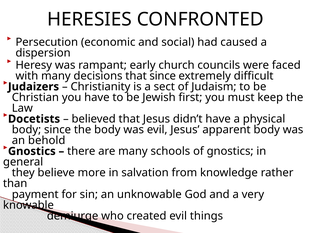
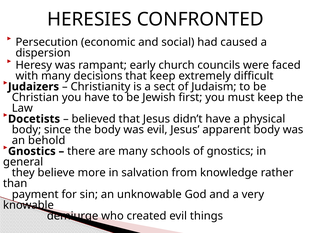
that since: since -> keep (163, 76)
